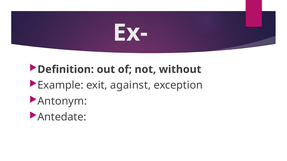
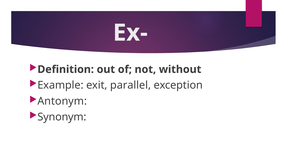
against: against -> parallel (131, 85)
Antedate: Antedate -> Synonym (62, 117)
